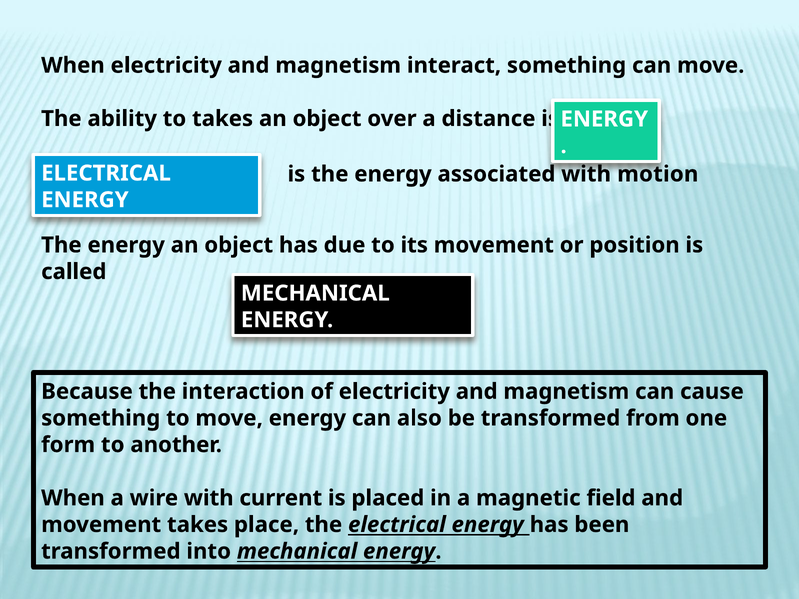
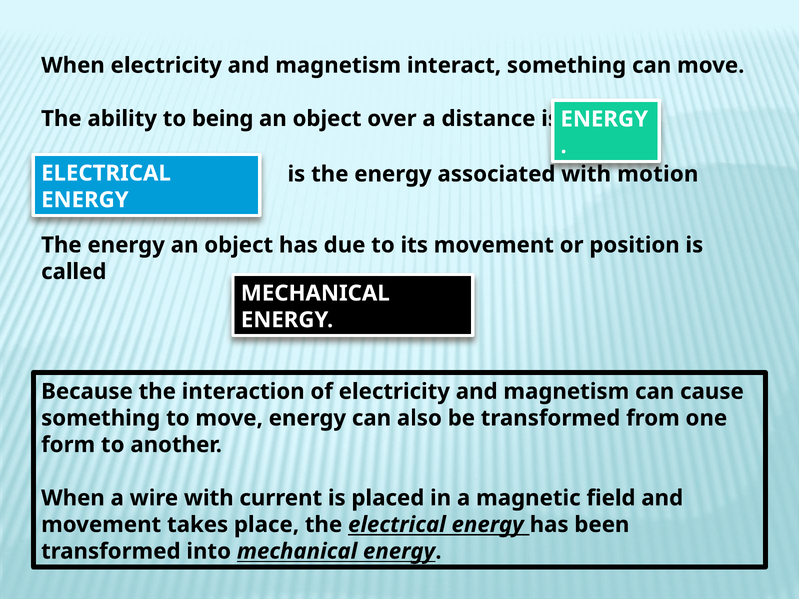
to takes: takes -> being (223, 119)
